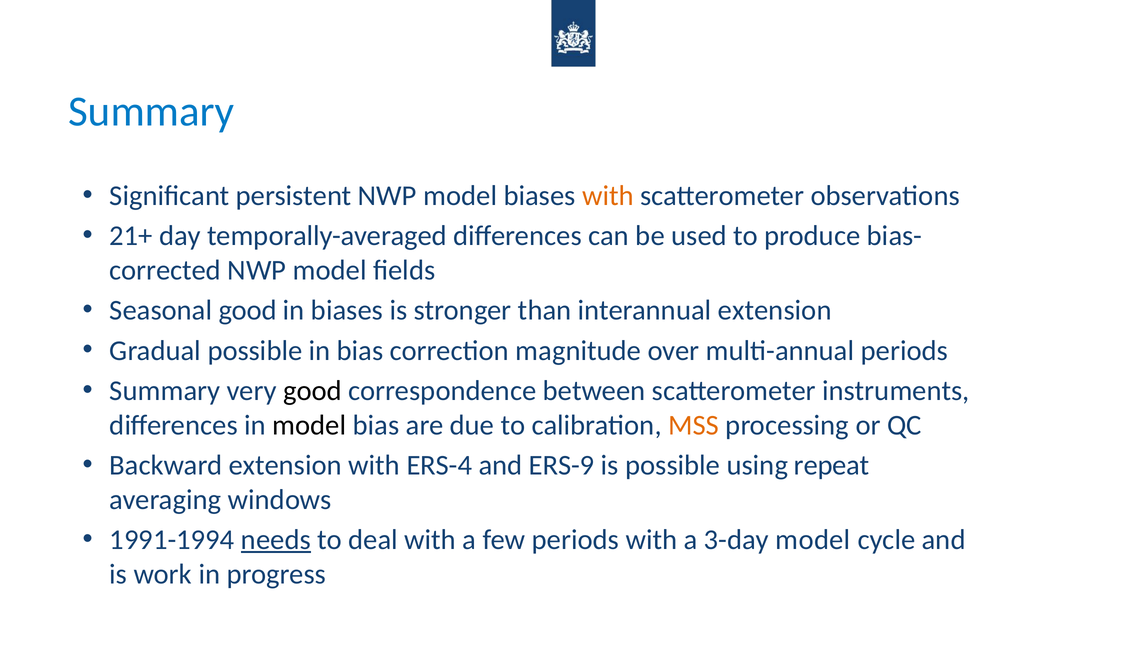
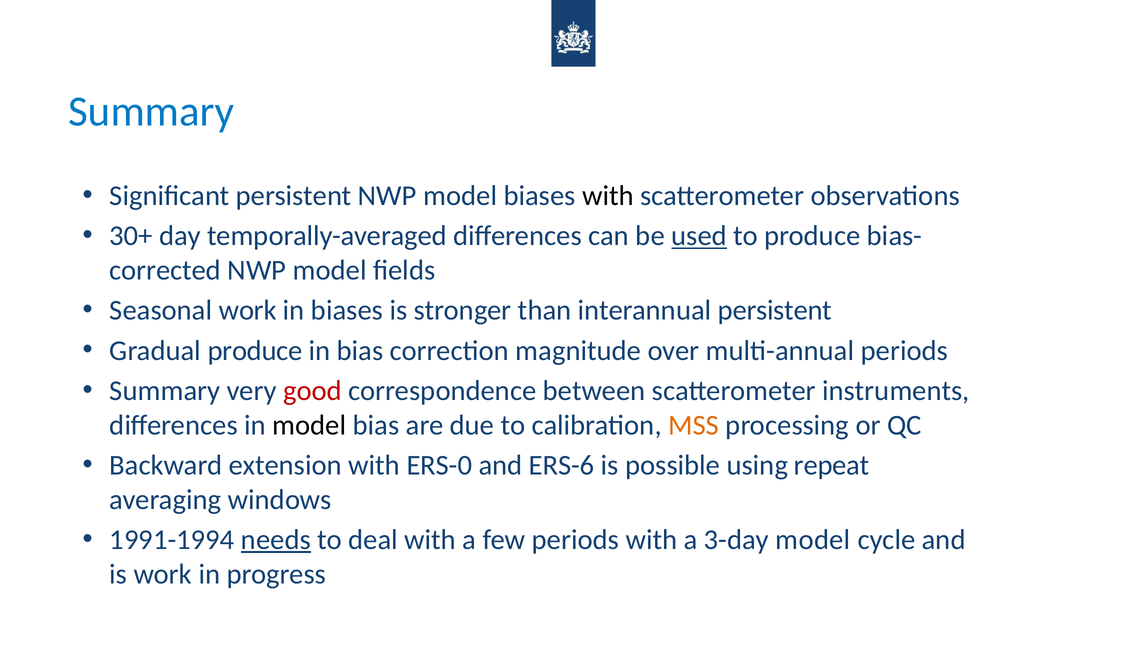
with colour: orange -> black (608, 196)
21+: 21+ -> 30+ (131, 236)
used underline: none -> present (699, 236)
Seasonal good: good -> work (248, 311)
interannual extension: extension -> persistent (775, 311)
Gradual possible: possible -> produce (255, 351)
good colour: black -> red (313, 391)
ERS-4: ERS-4 -> ERS-0 (439, 465)
ERS-9: ERS-9 -> ERS-6 (562, 465)
